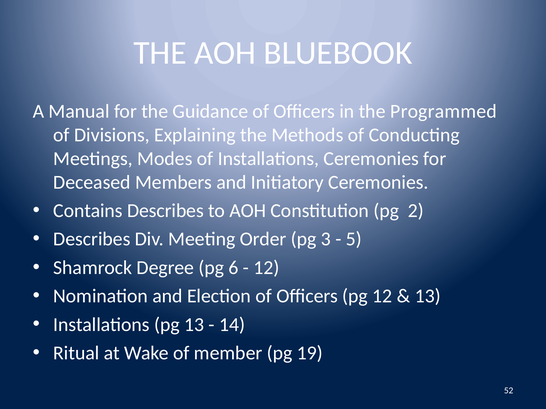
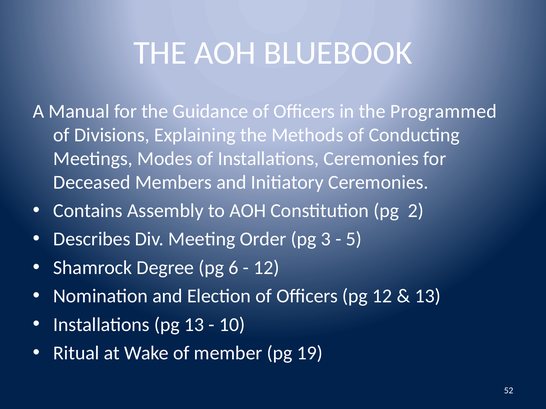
Contains Describes: Describes -> Assembly (165, 211)
14: 14 -> 10 (232, 325)
